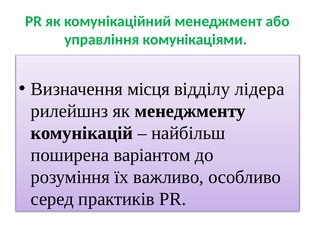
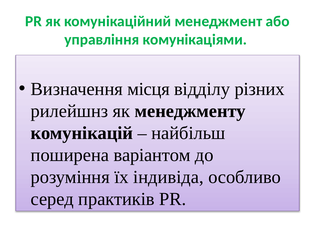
лідера: лідера -> різних (260, 89)
важливо: важливо -> індивіда (168, 177)
